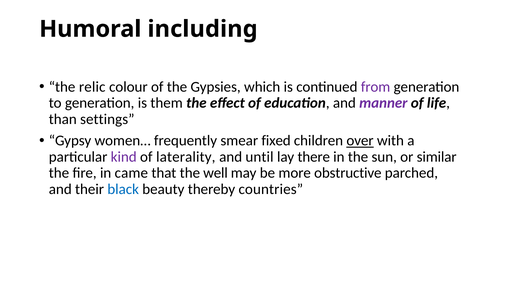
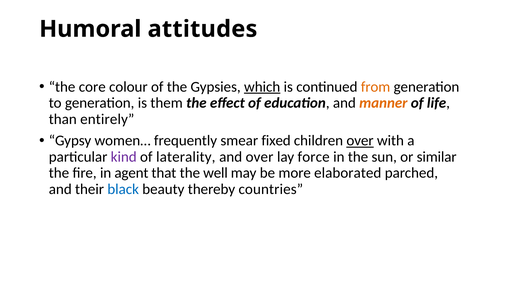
including: including -> attitudes (202, 29)
relic: relic -> core (92, 87)
which underline: none -> present (262, 87)
from colour: purple -> orange (376, 87)
manner colour: purple -> orange (383, 103)
settings: settings -> entirely (107, 119)
and until: until -> over (260, 157)
there: there -> force (314, 157)
came: came -> agent (131, 173)
obstructive: obstructive -> elaborated (348, 173)
